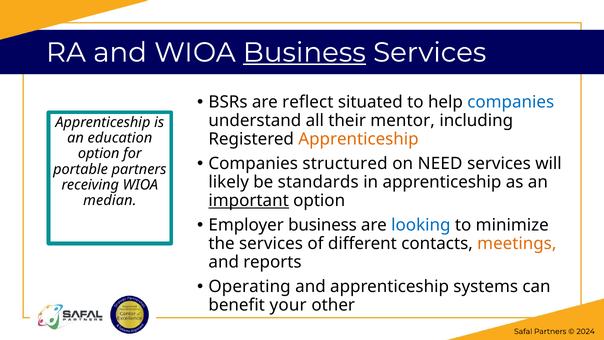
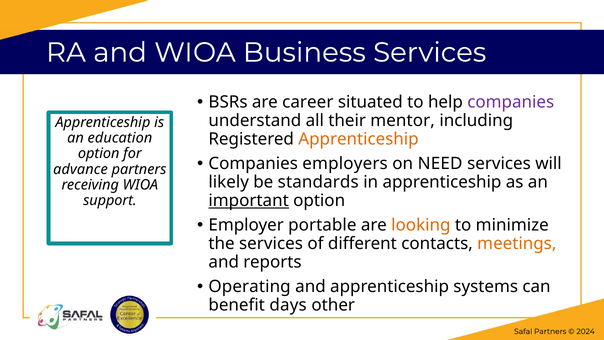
Business underline: present -> none (304, 52)
reflect: reflect -> career (308, 102)
companies colour: blue -> purple (511, 102)
structured: structured -> employers (345, 164)
portable: portable -> advance (80, 169)
median: median -> support (110, 201)
Employer business: business -> portable (322, 225)
looking colour: blue -> orange (421, 225)
your: your -> days (288, 305)
